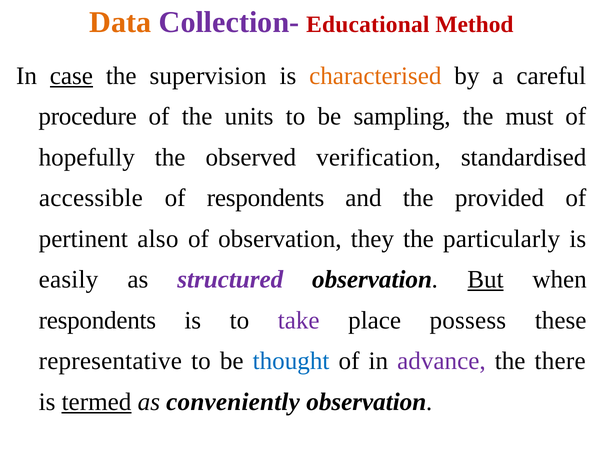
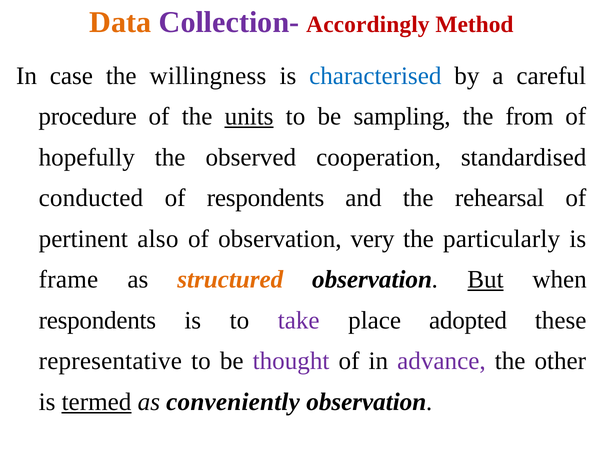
Educational: Educational -> Accordingly (368, 24)
case underline: present -> none (71, 76)
supervision: supervision -> willingness (208, 76)
characterised colour: orange -> blue (375, 76)
units underline: none -> present (249, 116)
must: must -> from (529, 116)
verification: verification -> cooperation (379, 157)
accessible: accessible -> conducted (91, 198)
provided: provided -> rehearsal (500, 198)
they: they -> very (373, 238)
easily: easily -> frame (68, 279)
structured colour: purple -> orange (230, 279)
possess: possess -> adopted (468, 320)
thought colour: blue -> purple (291, 360)
there: there -> other (560, 360)
